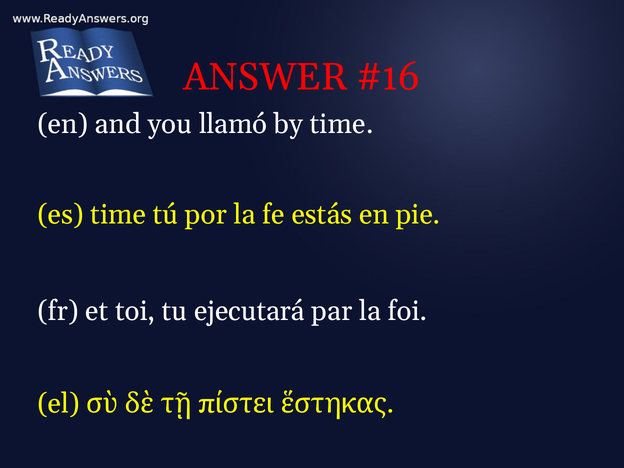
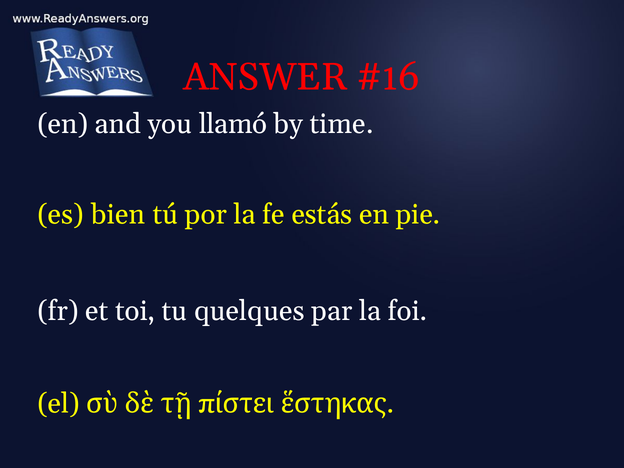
es time: time -> bien (118, 215)
ejecutará: ejecutará -> quelques (249, 311)
